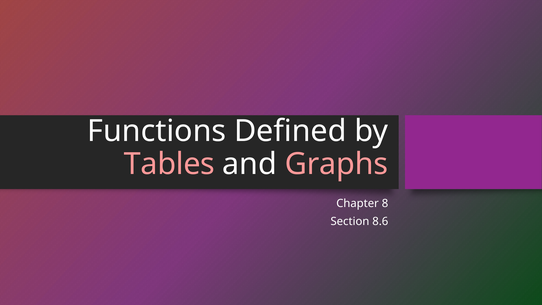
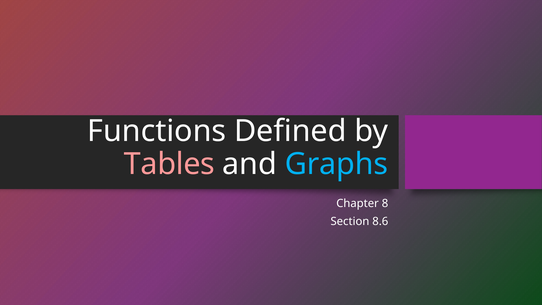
Graphs colour: pink -> light blue (336, 164)
